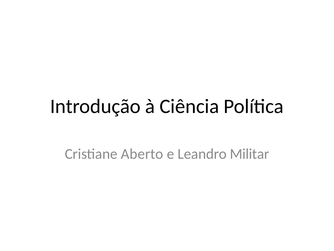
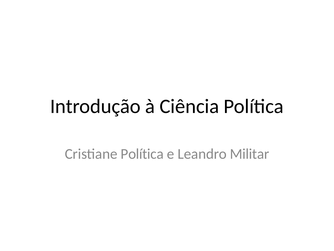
Cristiane Aberto: Aberto -> Política (142, 154)
